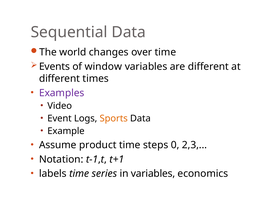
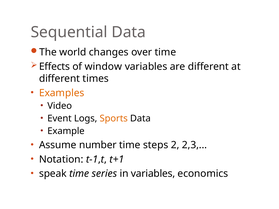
Events: Events -> Effects (54, 67)
Examples colour: purple -> orange (62, 93)
product: product -> number (98, 145)
0: 0 -> 2 (175, 145)
labels: labels -> speak (53, 174)
